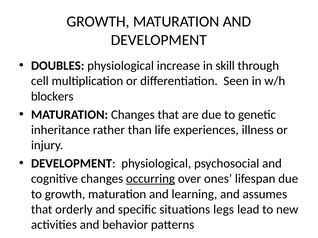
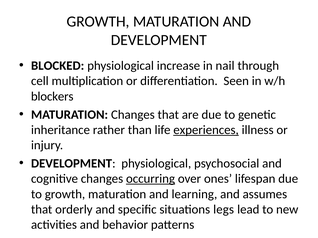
DOUBLES: DOUBLES -> BLOCKED (58, 66)
skill: skill -> nail (225, 66)
experiences underline: none -> present (206, 130)
